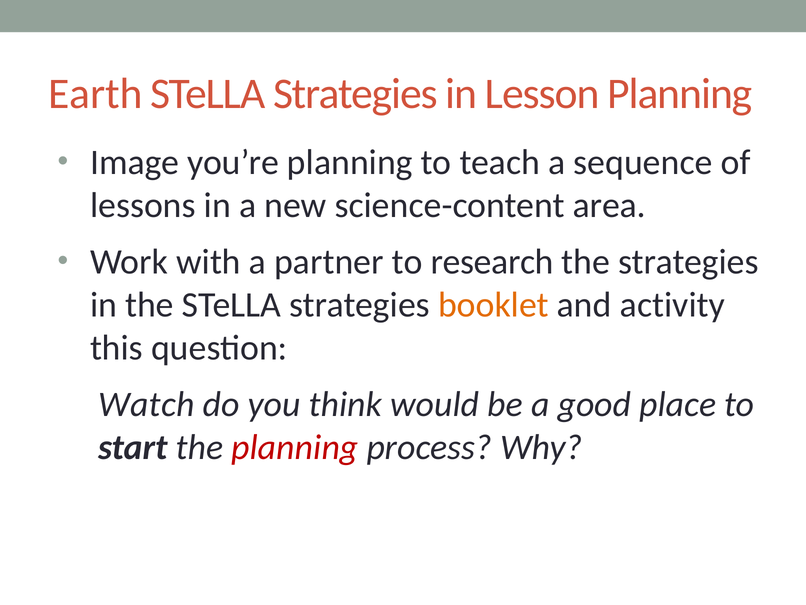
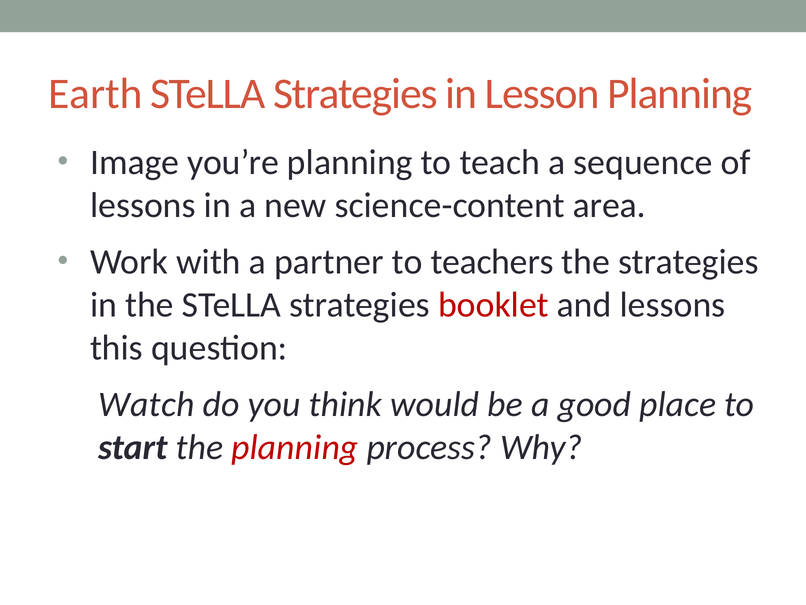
research: research -> teachers (492, 262)
booklet colour: orange -> red (493, 305)
and activity: activity -> lessons (673, 305)
